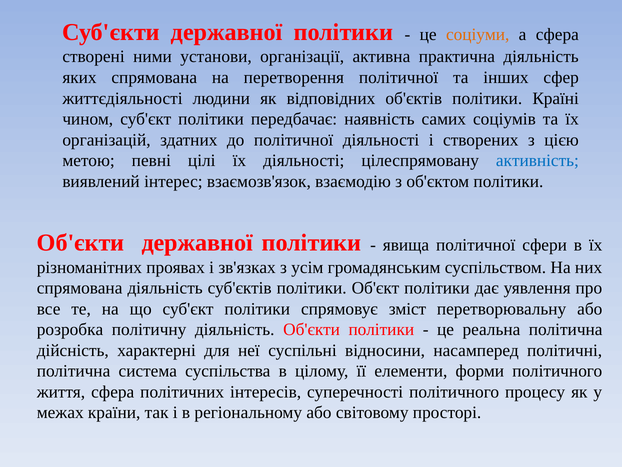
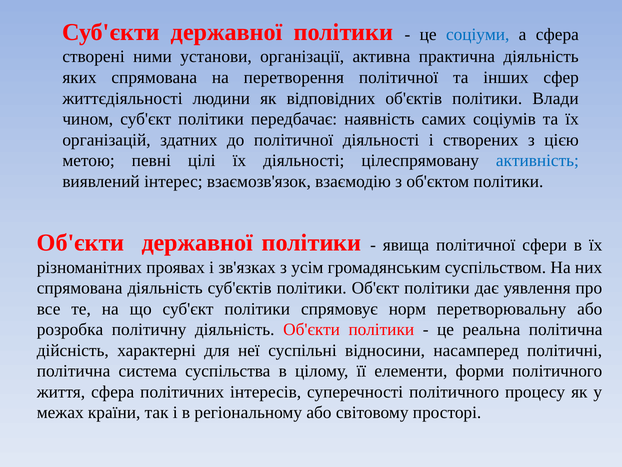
соціуми colour: orange -> blue (478, 35)
Країні: Країні -> Влади (556, 98)
зміст: зміст -> норм (407, 309)
